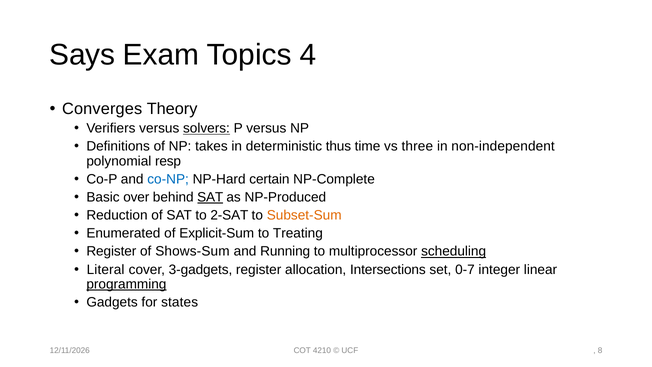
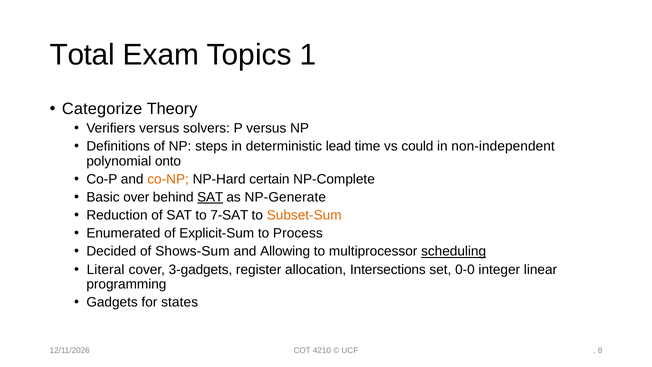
Says: Says -> Total (82, 55)
4: 4 -> 1 (308, 55)
Converges: Converges -> Categorize (102, 109)
solvers underline: present -> none (206, 128)
takes: takes -> steps (211, 146)
thus: thus -> lead (338, 146)
three: three -> could (417, 146)
resp: resp -> onto (168, 161)
co-NP colour: blue -> orange (168, 179)
NP-Produced: NP-Produced -> NP-Generate (285, 197)
2-SAT: 2-SAT -> 7-SAT (229, 215)
Treating: Treating -> Process (298, 233)
Register: Register -> Decided (111, 251)
Running: Running -> Allowing (285, 251)
0-7: 0-7 -> 0-0 (465, 269)
programming underline: present -> none (126, 284)
